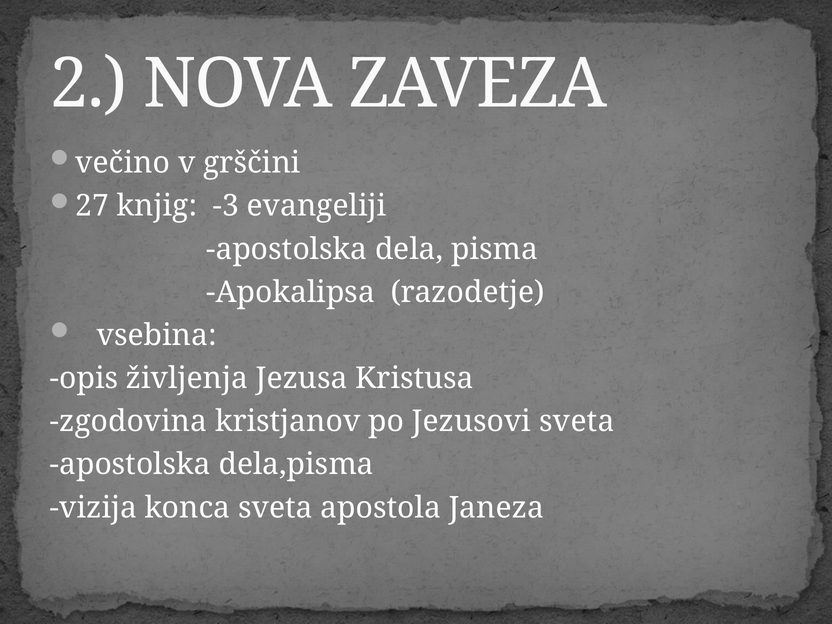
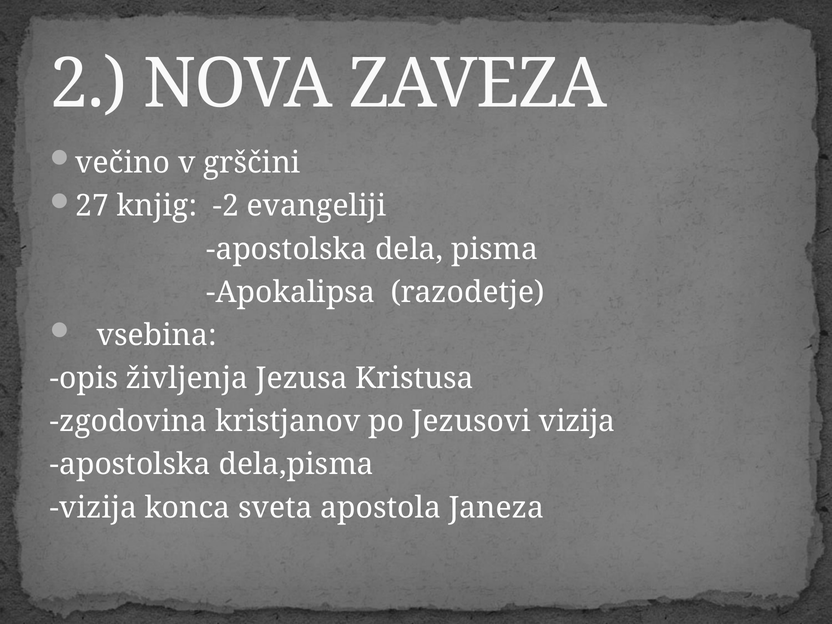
-3: -3 -> -2 (226, 206)
Jezusovi sveta: sveta -> vizija (577, 421)
